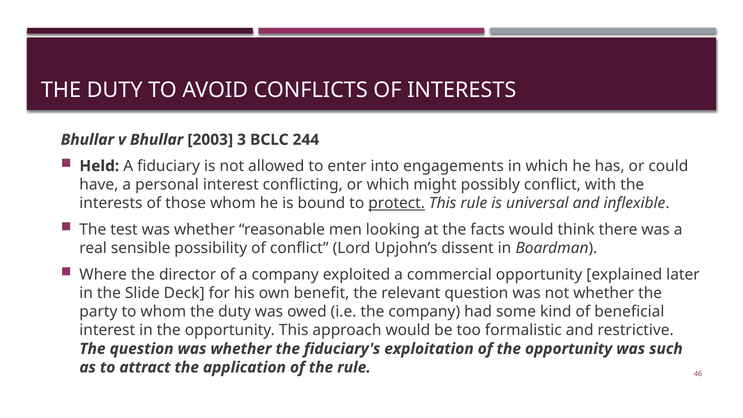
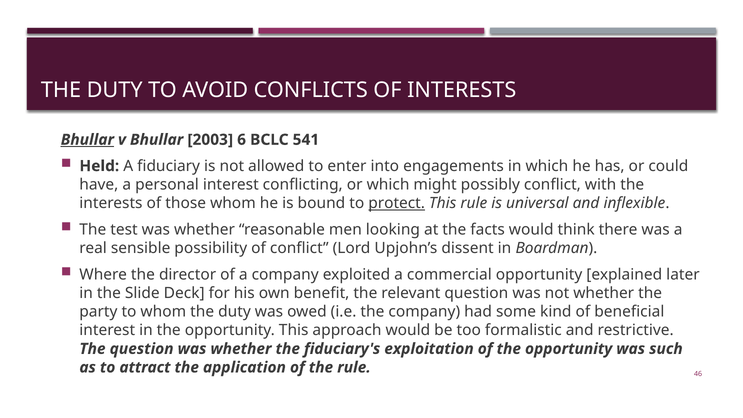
Bhullar underline: none -> present (87, 140)
3: 3 -> 6 (242, 140)
244: 244 -> 541 (306, 140)
